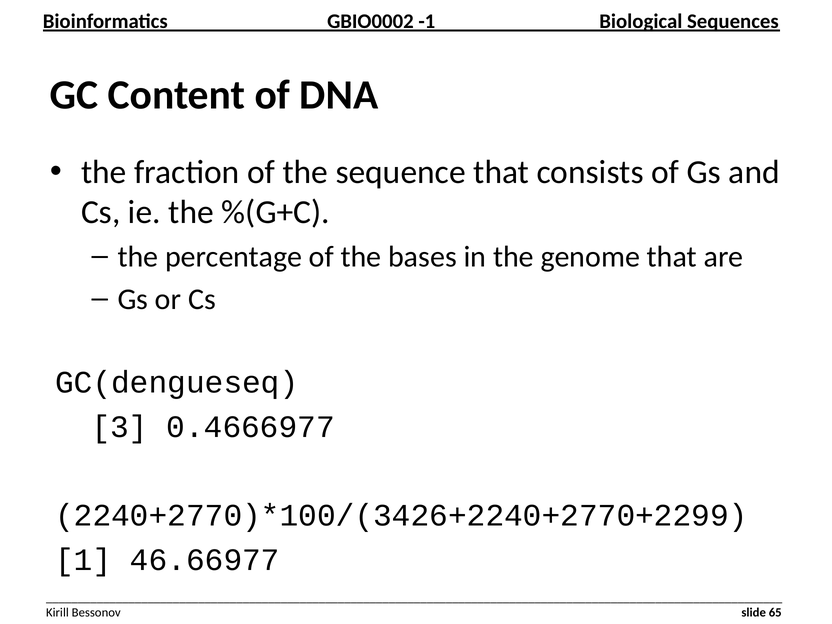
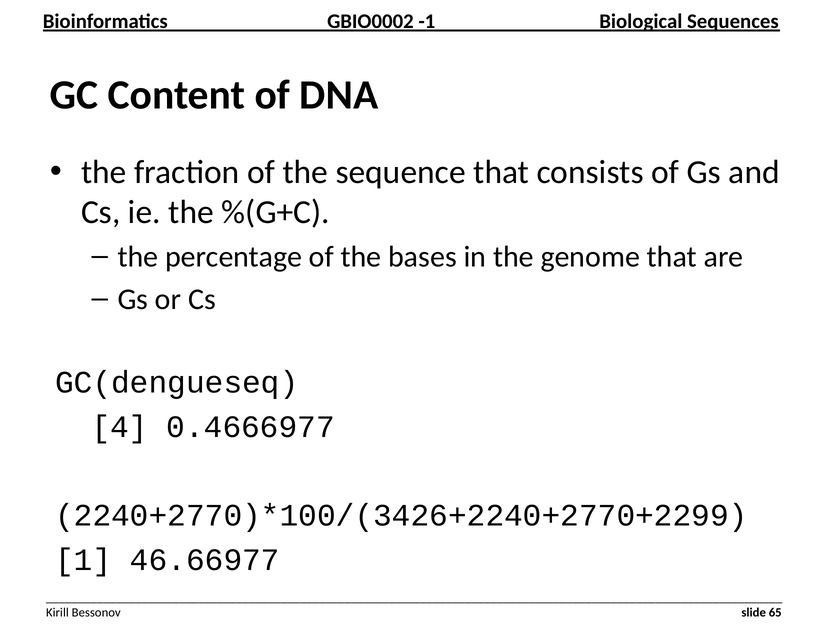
3: 3 -> 4 (120, 427)
